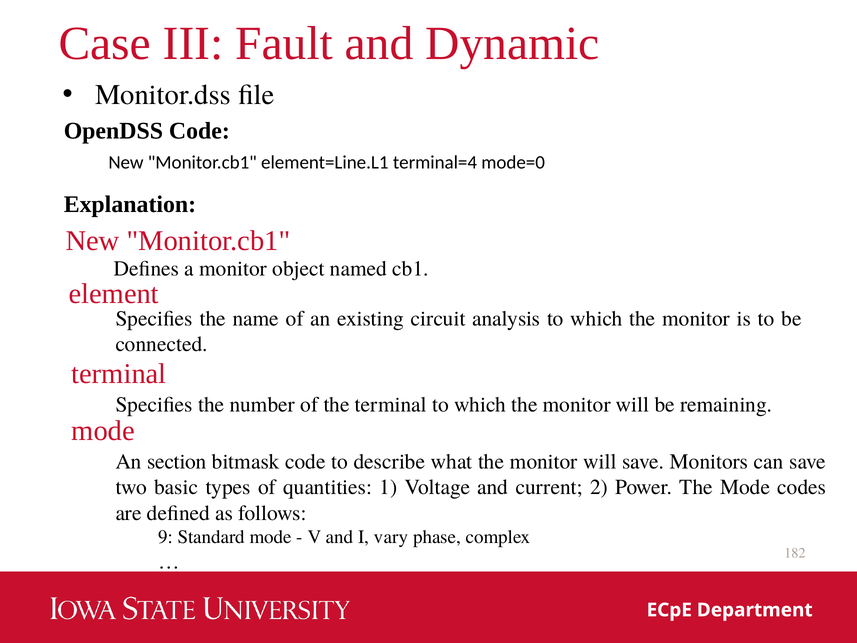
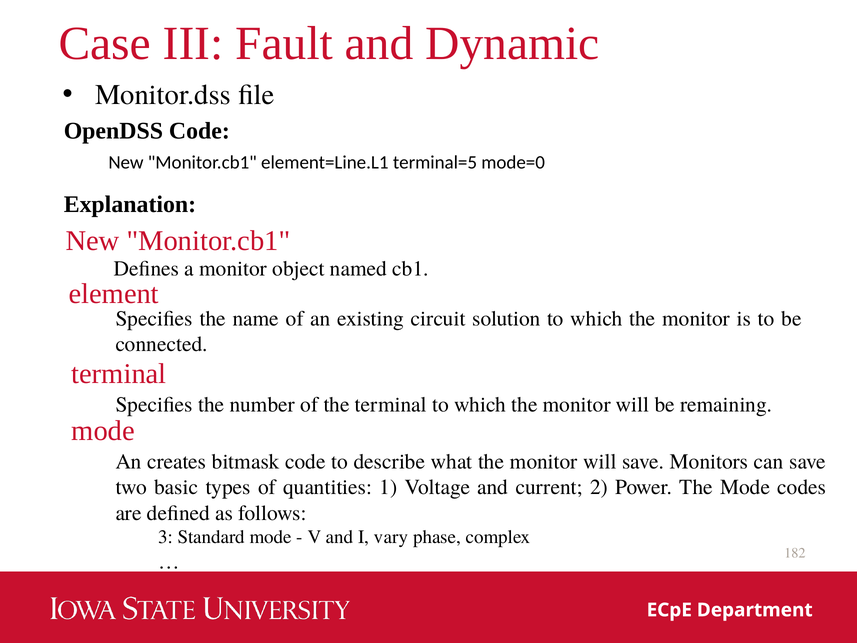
terminal=4: terminal=4 -> terminal=5 (435, 162)
analysis: analysis -> solution (506, 318)
section: section -> creates (177, 461)
9: 9 -> 3 (166, 537)
